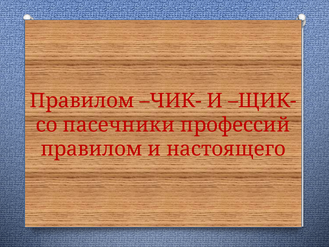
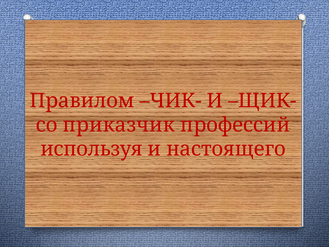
пасечники: пасечники -> приказчик (119, 125)
правилом: правилом -> используя (91, 149)
